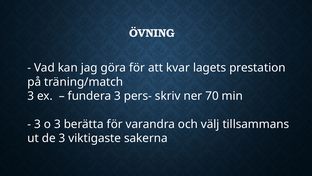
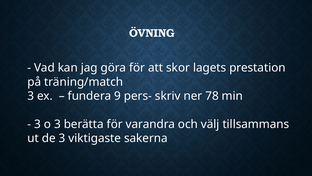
kvar: kvar -> skor (178, 68)
fundera 3: 3 -> 9 (118, 96)
70: 70 -> 78 (212, 96)
